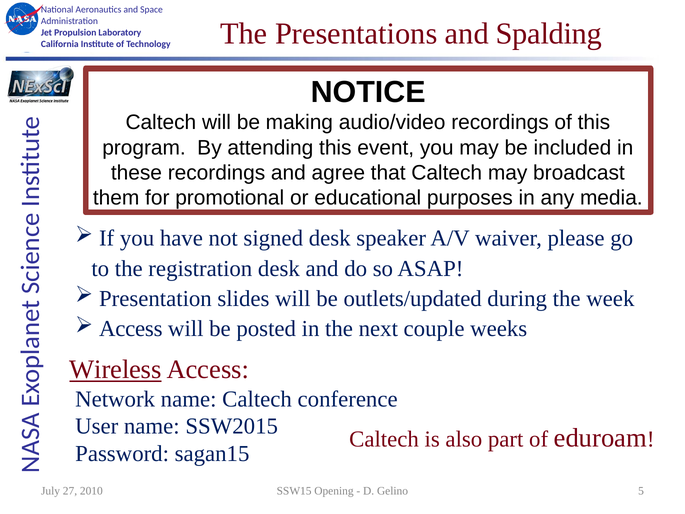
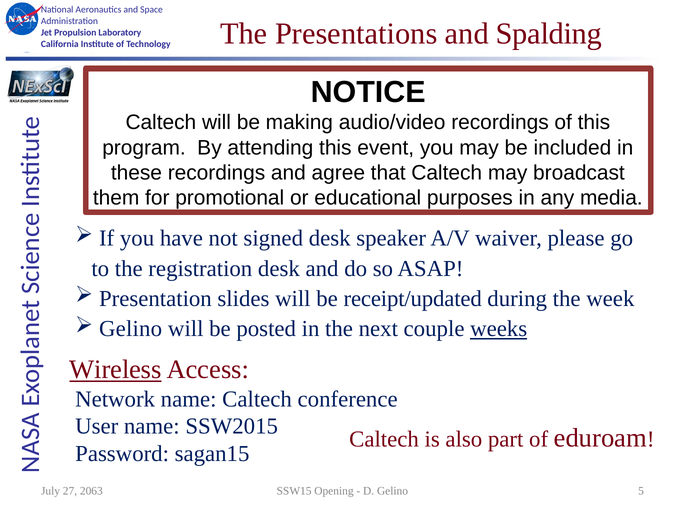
outlets/updated: outlets/updated -> receipt/updated (413, 299)
Access: Access -> Gelino (131, 329)
weeks underline: none -> present (499, 329)
2010: 2010 -> 2063 (91, 491)
